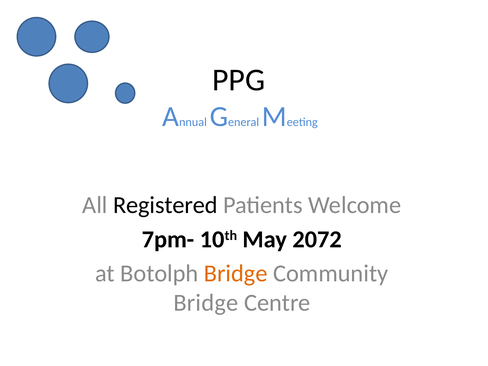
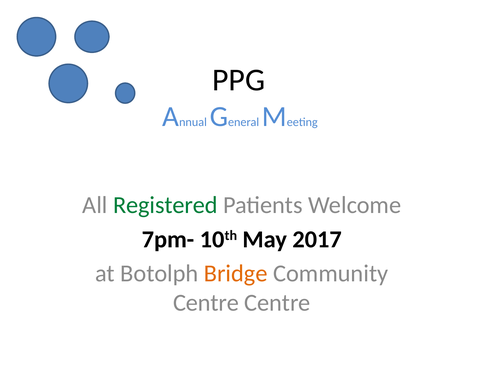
Registered colour: black -> green (165, 205)
2072: 2072 -> 2017 (317, 239)
Bridge: Bridge -> Centre (206, 303)
